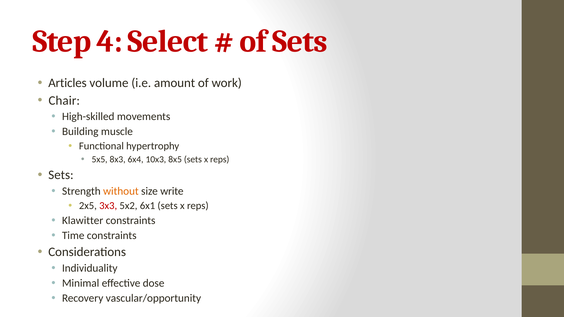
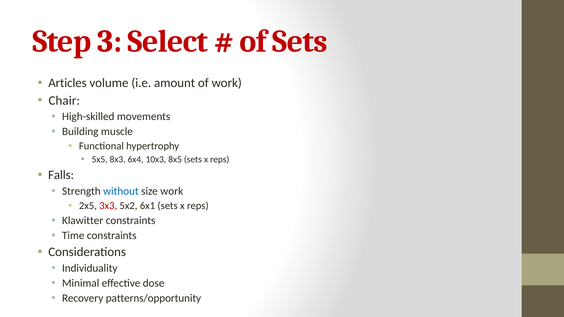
4: 4 -> 3 (109, 41)
Sets: Sets -> Falls (61, 175)
without colour: orange -> blue (121, 191)
size write: write -> work (172, 191)
vascular/opportunity: vascular/opportunity -> patterns/opportunity (153, 298)
